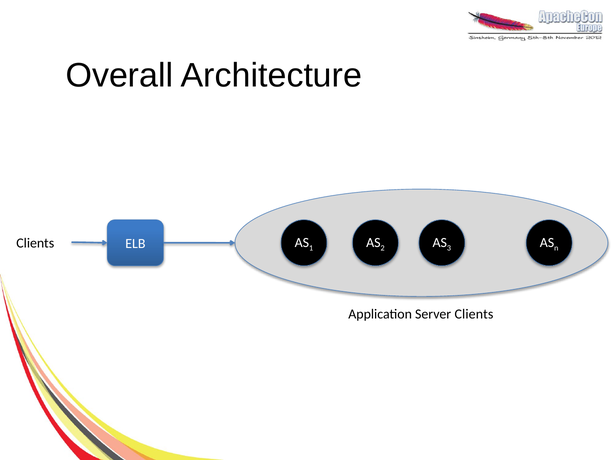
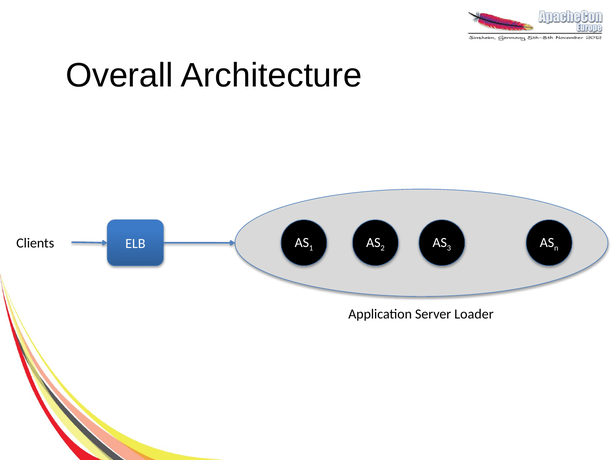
Server Clients: Clients -> Loader (474, 314)
